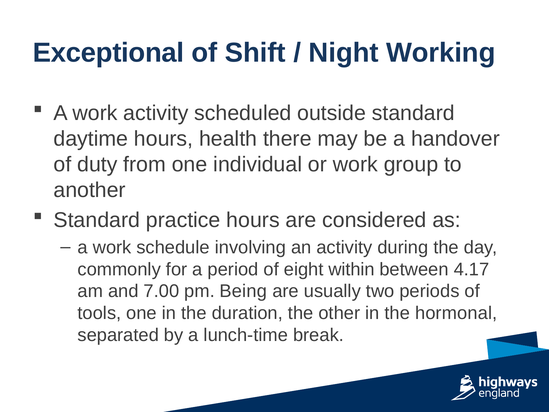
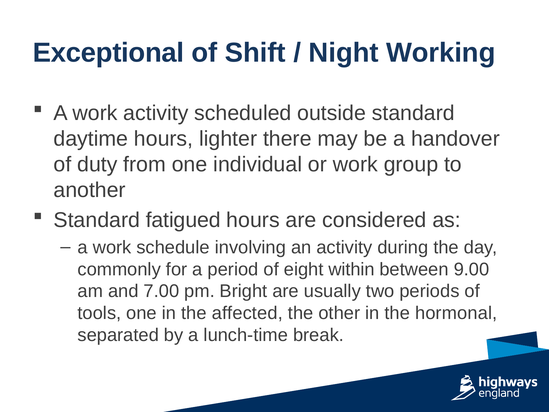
health: health -> lighter (228, 139)
practice: practice -> fatigued (183, 220)
4.17: 4.17 -> 9.00 (472, 269)
Being: Being -> Bright (243, 291)
duration: duration -> affected (247, 313)
